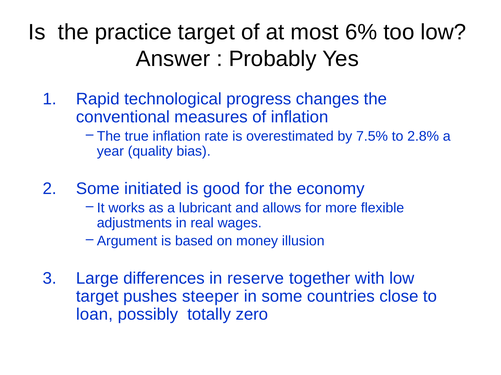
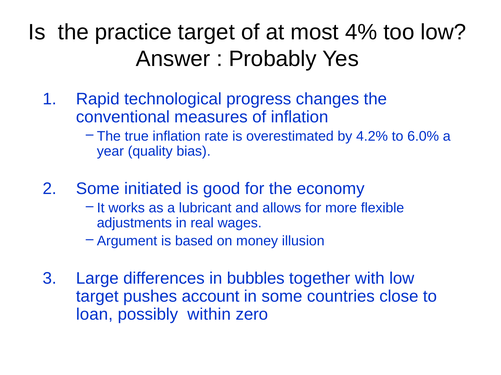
6%: 6% -> 4% (361, 32)
7.5%: 7.5% -> 4.2% (372, 136)
2.8%: 2.8% -> 6.0% (423, 136)
reserve: reserve -> bubbles (256, 279)
steeper: steeper -> account (211, 297)
totally: totally -> within (209, 315)
